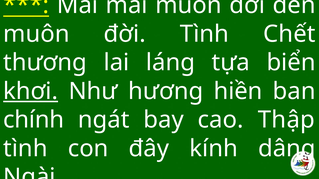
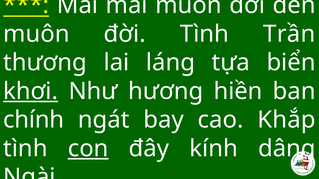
Chết: Chết -> Trần (289, 34)
Thập: Thập -> Khắp (286, 120)
con underline: none -> present (88, 149)
